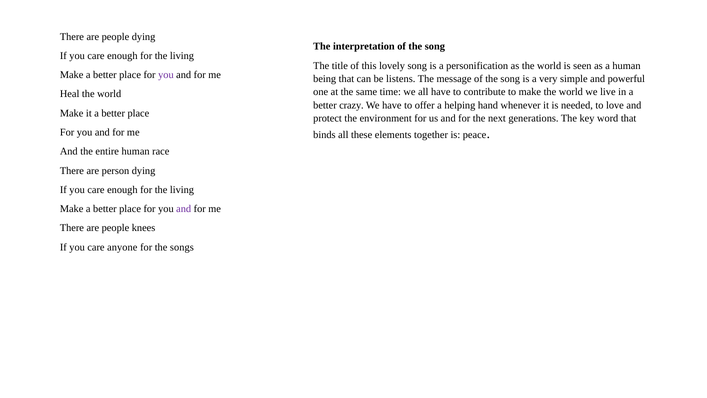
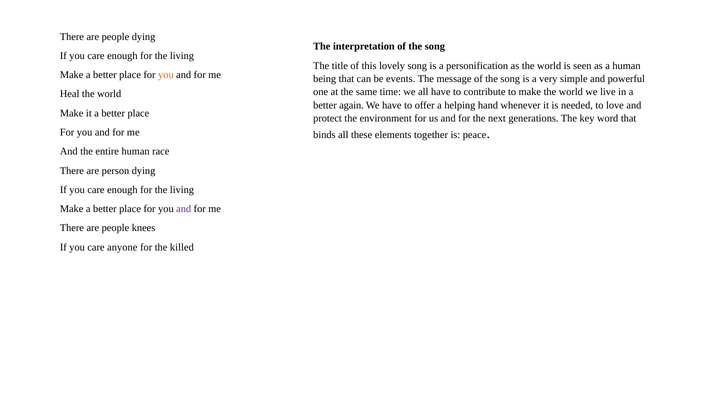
you colour: purple -> orange (166, 75)
listens: listens -> events (401, 79)
crazy: crazy -> again (351, 105)
songs: songs -> killed (182, 247)
